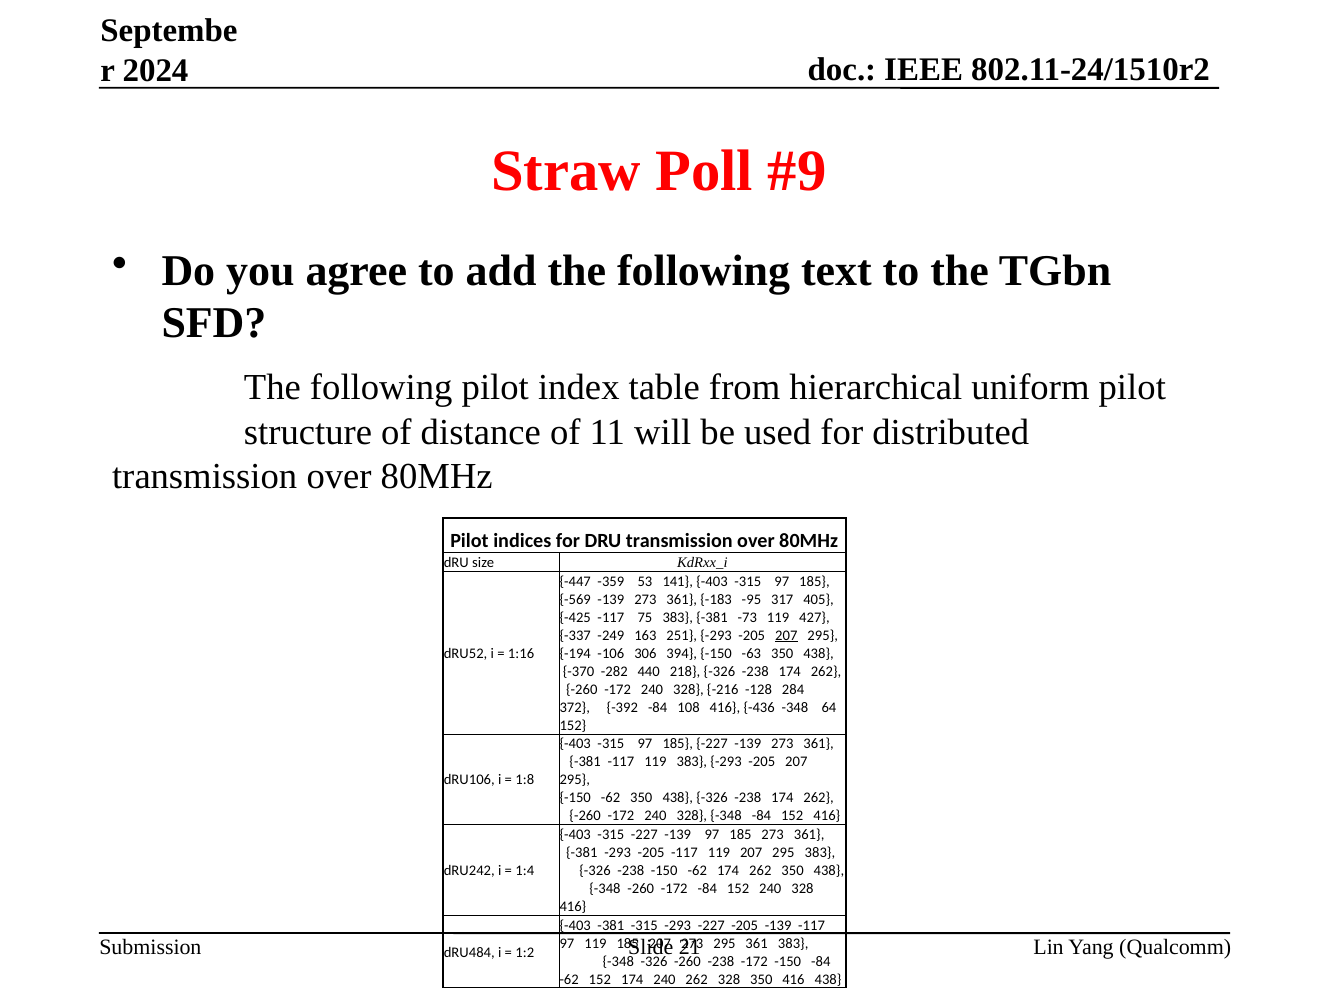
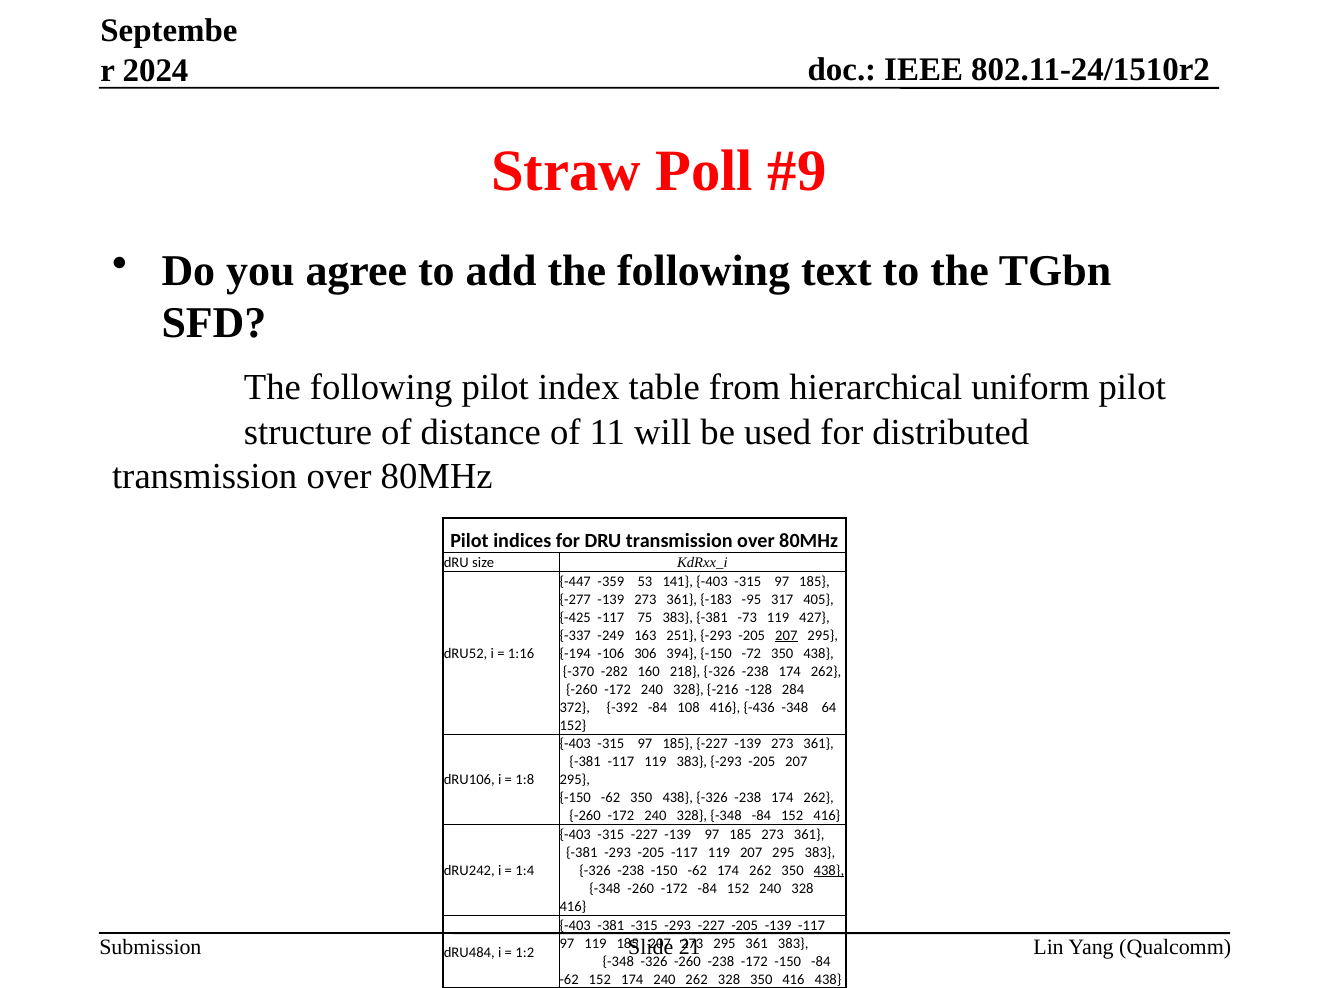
-569: -569 -> -277 (575, 600)
-63: -63 -> -72 (751, 654)
440: 440 -> 160 (649, 672)
438 underline: none -> present (829, 871)
